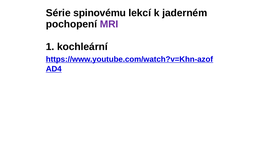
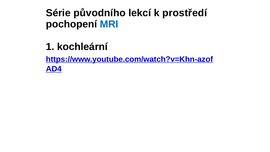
spinovému: spinovému -> původního (100, 13)
jaderném: jaderném -> prostředí (185, 13)
MRI colour: purple -> blue (109, 24)
